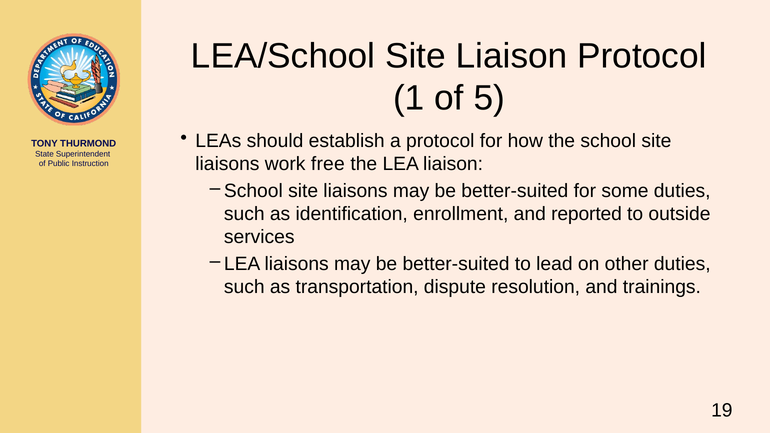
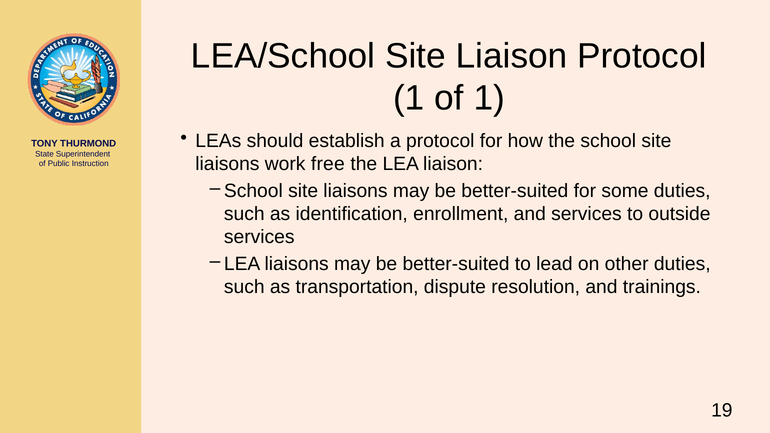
of 5: 5 -> 1 (489, 98)
and reported: reported -> services (586, 214)
